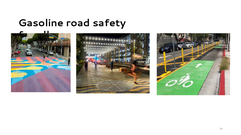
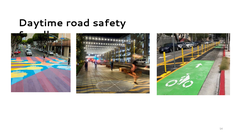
Gasoline: Gasoline -> Daytime (41, 23)
